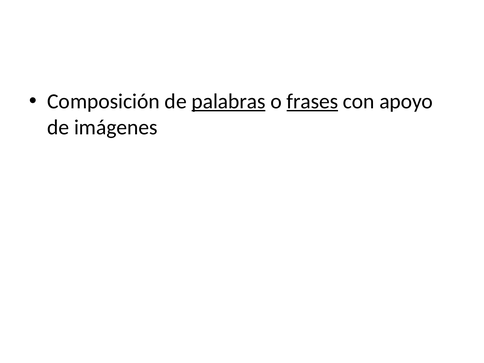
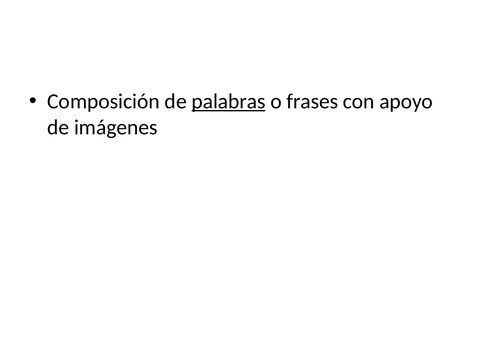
frases underline: present -> none (312, 102)
